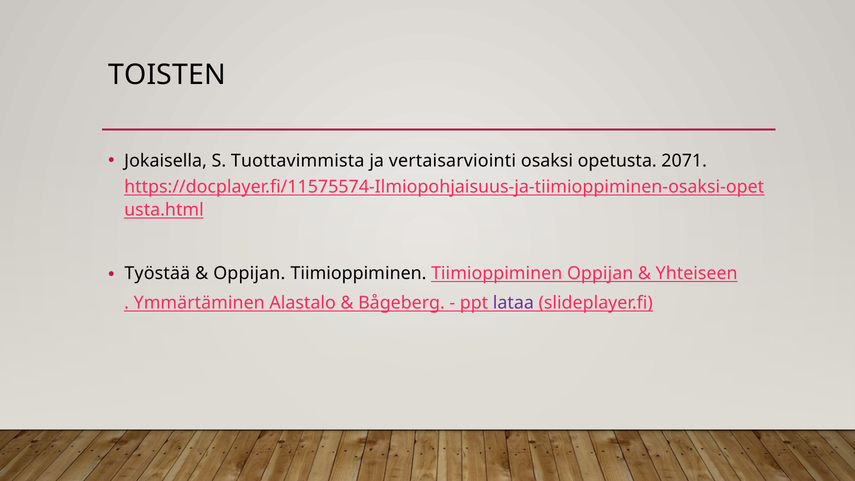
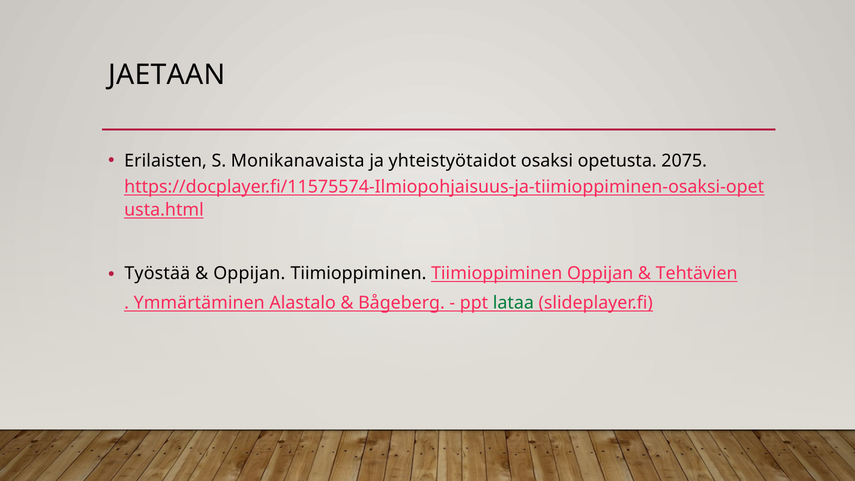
TOISTEN: TOISTEN -> JAETAAN (167, 75)
Jokaisella: Jokaisella -> Erilaisten (166, 161)
Tuottavimmista: Tuottavimmista -> Monikanavaista (298, 161)
vertaisarviointi: vertaisarviointi -> yhteistyötaidot (452, 161)
2071: 2071 -> 2075 (684, 161)
Yhteiseen: Yhteiseen -> Tehtävien (697, 274)
lataa colour: purple -> green (513, 303)
